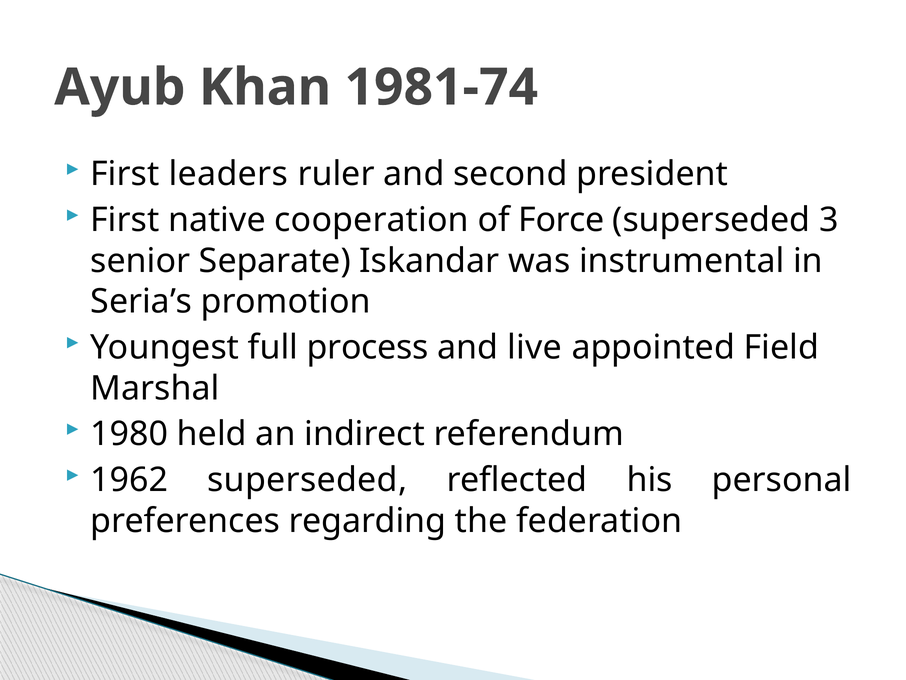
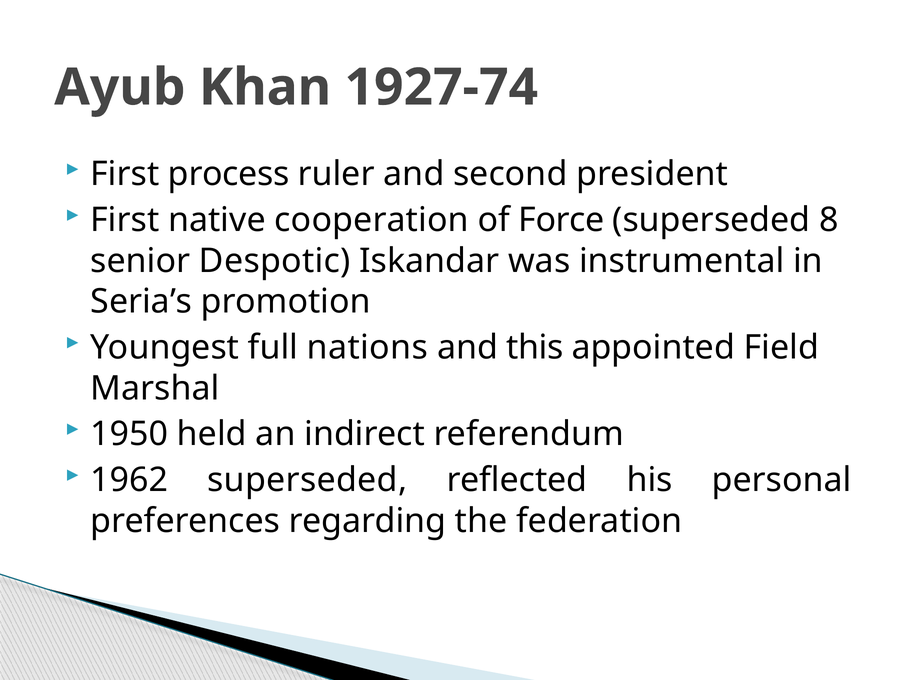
1981-74: 1981-74 -> 1927-74 (441, 87)
leaders: leaders -> process (229, 174)
3: 3 -> 8 (829, 220)
Separate: Separate -> Despotic (275, 261)
process: process -> nations (367, 347)
live: live -> this (535, 347)
1980: 1980 -> 1950 (129, 434)
